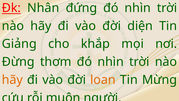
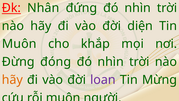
Giảng: Giảng -> Muôn (19, 44)
thơm: thơm -> đóng (56, 62)
loan colour: orange -> purple (103, 80)
